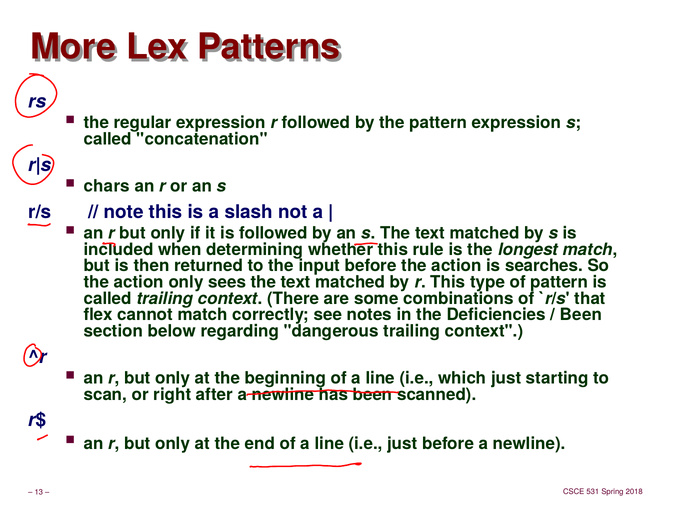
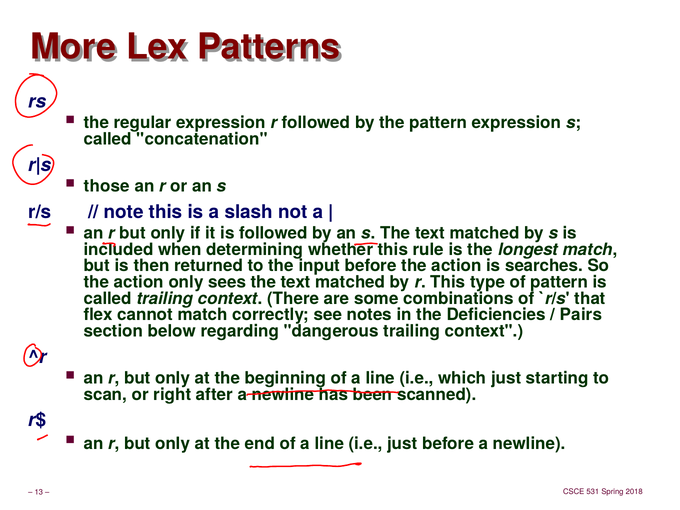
chars: chars -> those (107, 186)
Been: Been -> Pairs (581, 315)
